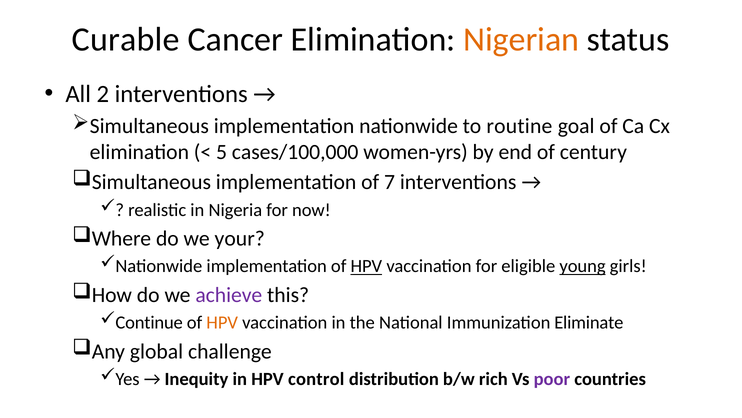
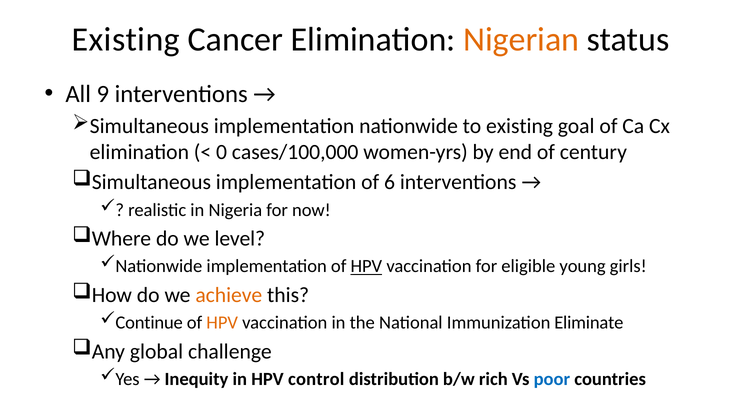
Curable: Curable -> Existing (126, 39)
2: 2 -> 9 (103, 94)
to routine: routine -> existing (520, 126)
5: 5 -> 0 (222, 152)
7: 7 -> 6 (390, 182)
your: your -> level (240, 238)
young underline: present -> none (583, 266)
achieve colour: purple -> orange (229, 295)
poor colour: purple -> blue (552, 378)
